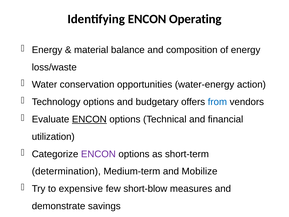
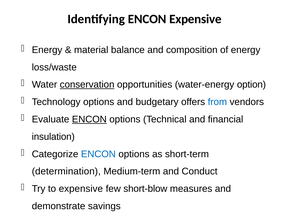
ENCON Operating: Operating -> Expensive (195, 19)
conservation underline: none -> present (87, 84)
action: action -> option (251, 84)
utilization: utilization -> insulation (53, 137)
ENCON colour: purple -> blue (98, 154)
Mobilize: Mobilize -> Conduct (200, 171)
